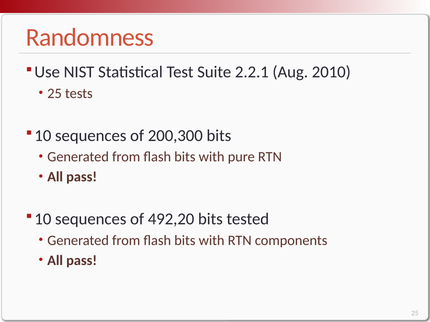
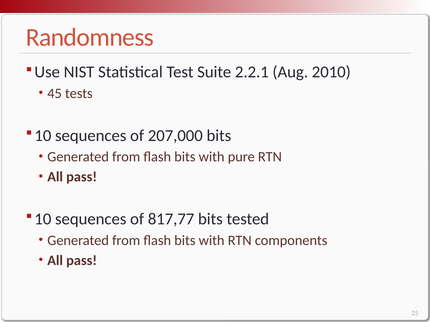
25: 25 -> 45 (55, 94)
200,300: 200,300 -> 207,000 (175, 136)
492,20: 492,20 -> 817,77 (171, 219)
